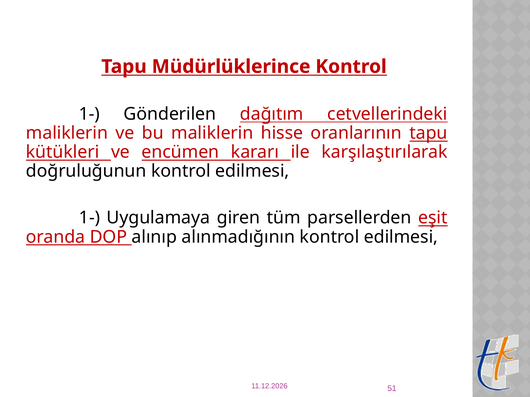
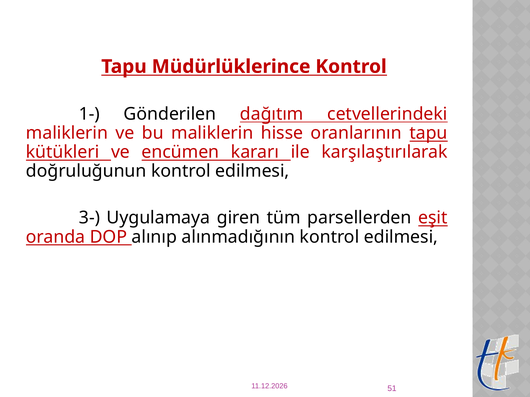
1-: 1- -> 3- (89, 218)
